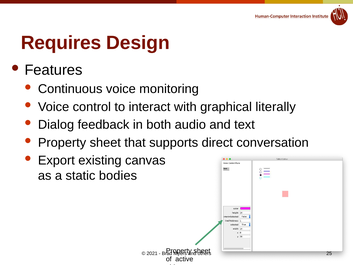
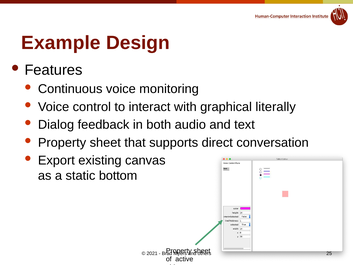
Requires: Requires -> Example (61, 43)
bodies: bodies -> bottom (118, 176)
